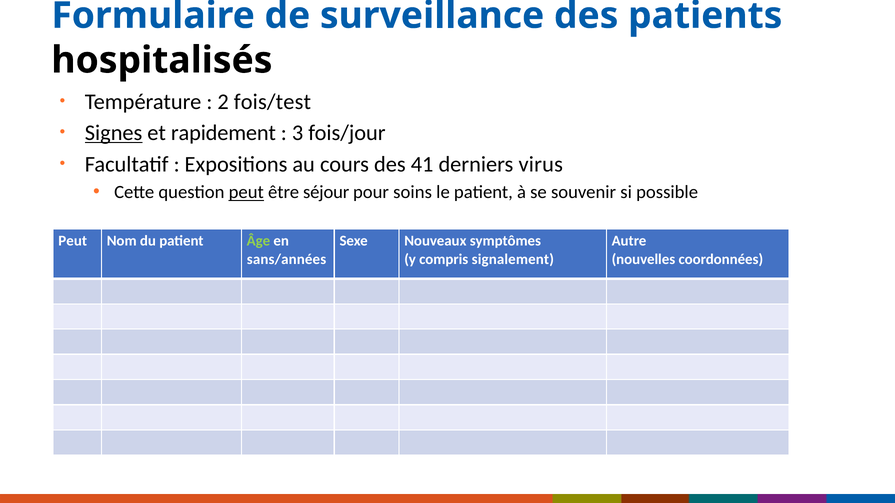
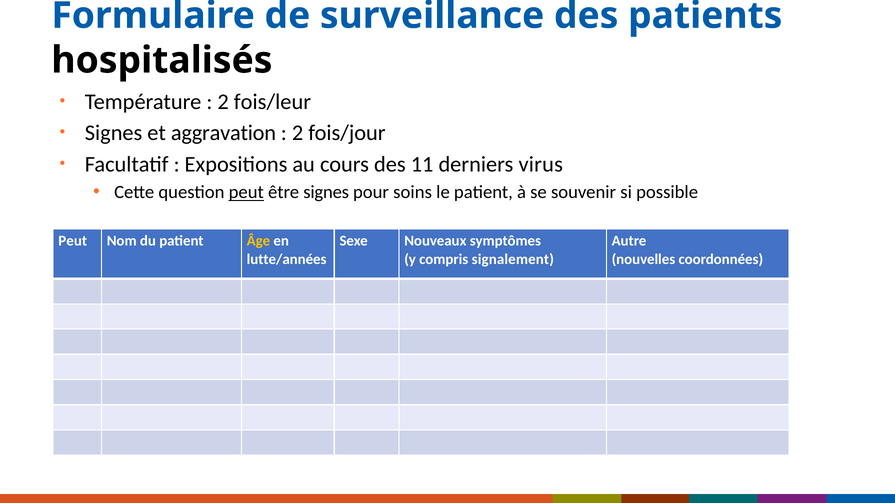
fois/test: fois/test -> fois/leur (272, 102)
Signes underline: present -> none (114, 133)
rapidement: rapidement -> aggravation (224, 133)
3: 3 -> 2 (298, 133)
41: 41 -> 11 (422, 164)
être séjour: séjour -> signes (326, 192)
Âge colour: light green -> yellow (258, 241)
sans/années: sans/années -> lutte/années (287, 260)
